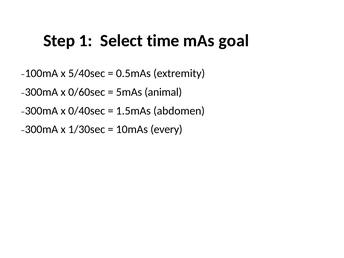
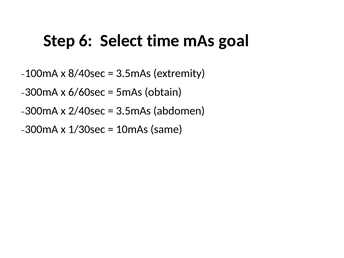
1: 1 -> 6 (86, 41)
5/40sec: 5/40sec -> 8/40sec (87, 73)
0.5mAs: 0.5mAs -> 3.5mAs (133, 73)
0/60sec: 0/60sec -> 6/60sec (87, 92)
animal: animal -> obtain (163, 92)
0/40sec: 0/40sec -> 2/40sec (87, 111)
1.5mAs: 1.5mAs -> 3.5mAs (133, 111)
every: every -> same (166, 129)
